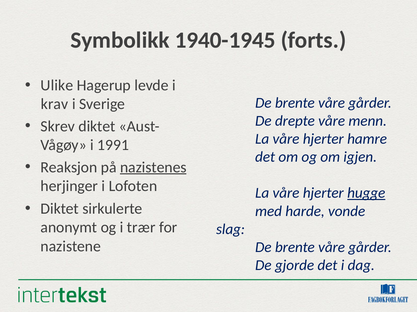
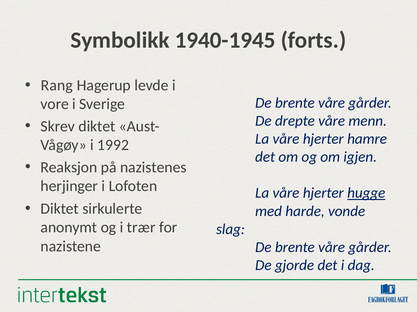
Ulike: Ulike -> Rang (57, 86)
krav: krav -> vore (55, 104)
1991: 1991 -> 1992 (113, 145)
nazistenes underline: present -> none (153, 168)
